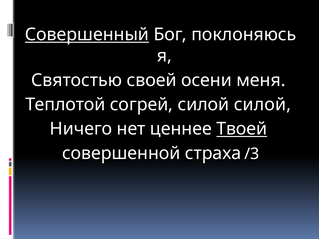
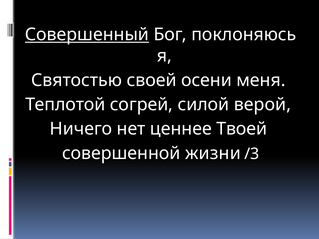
силой силой: силой -> верой (262, 105)
Твоей underline: present -> none (242, 129)
страха: страха -> жизни (213, 153)
